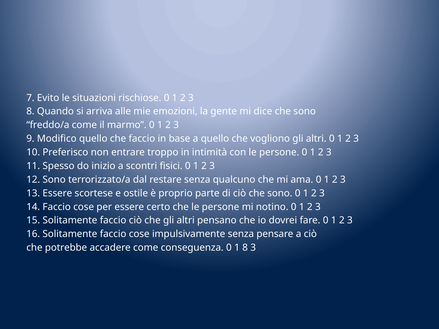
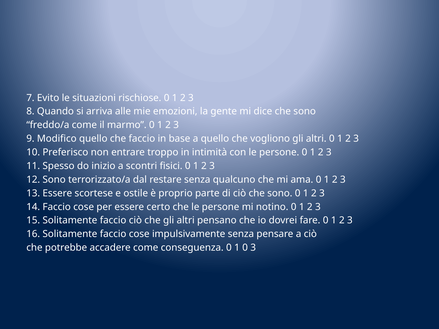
1 8: 8 -> 0 (245, 248)
